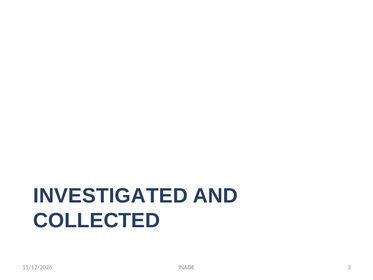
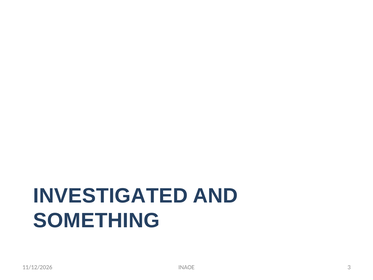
COLLECTED: COLLECTED -> SOMETHING (97, 220)
